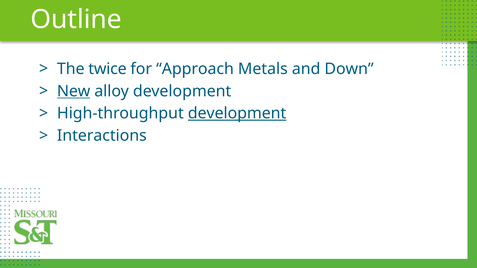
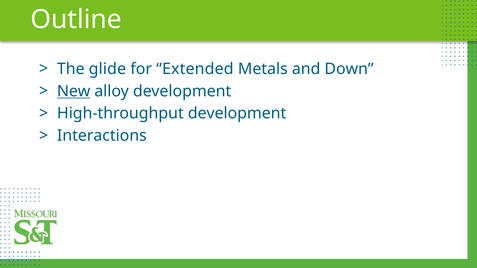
twice: twice -> glide (107, 69)
Approach: Approach -> Extended (195, 69)
development underline: present -> none (237, 114)
